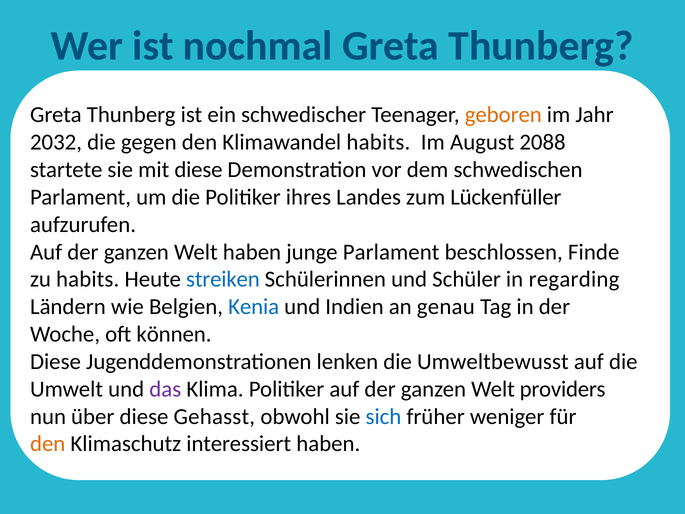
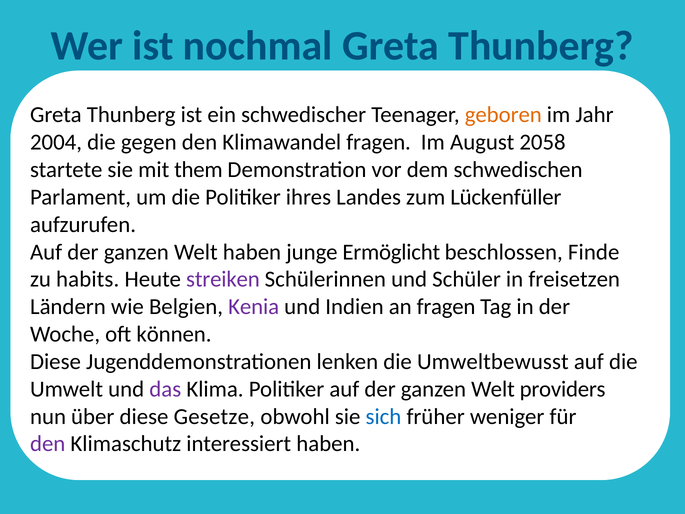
2032: 2032 -> 2004 (56, 142)
Klimawandel habits: habits -> fragen (379, 142)
2088: 2088 -> 2058 (543, 142)
mit diese: diese -> them (198, 170)
junge Parlament: Parlament -> Ermöglicht (391, 252)
streiken colour: blue -> purple (223, 279)
regarding: regarding -> freisetzen (574, 279)
Kenia colour: blue -> purple (254, 307)
an genau: genau -> fragen (446, 307)
Gehasst: Gehasst -> Gesetze (214, 416)
den colour: orange -> purple (48, 444)
